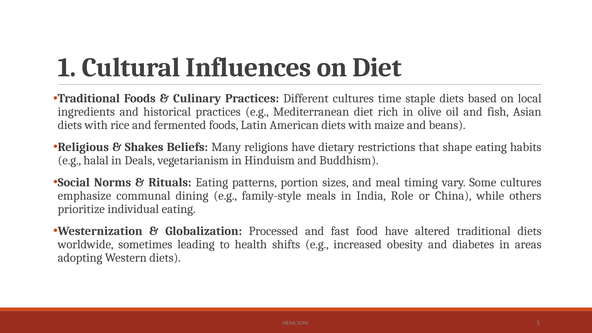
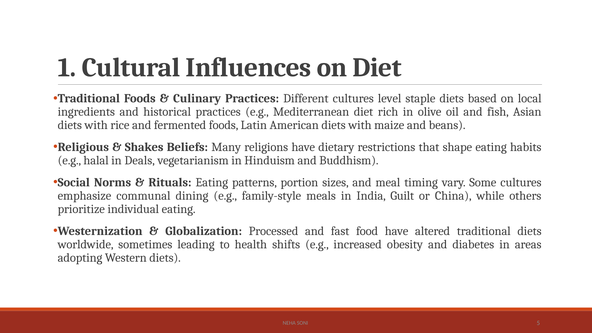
time: time -> level (390, 98)
Role: Role -> Guilt (402, 196)
